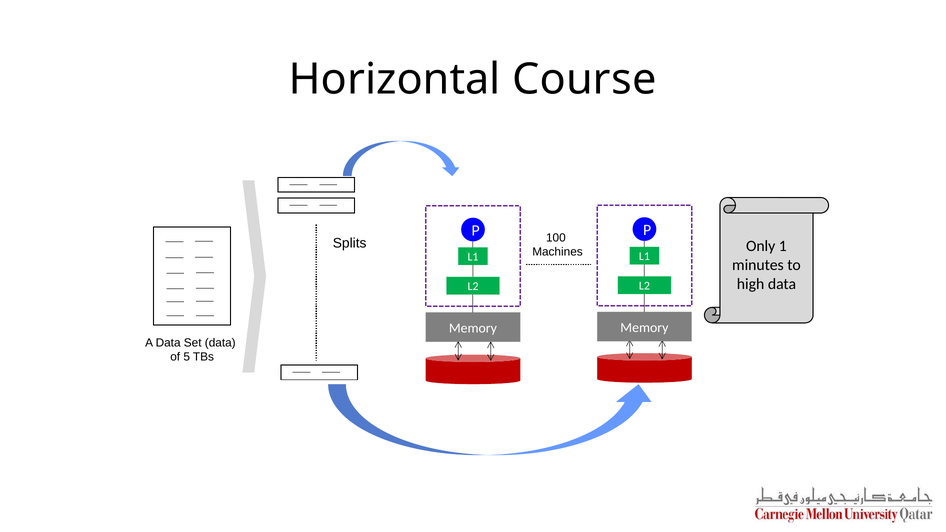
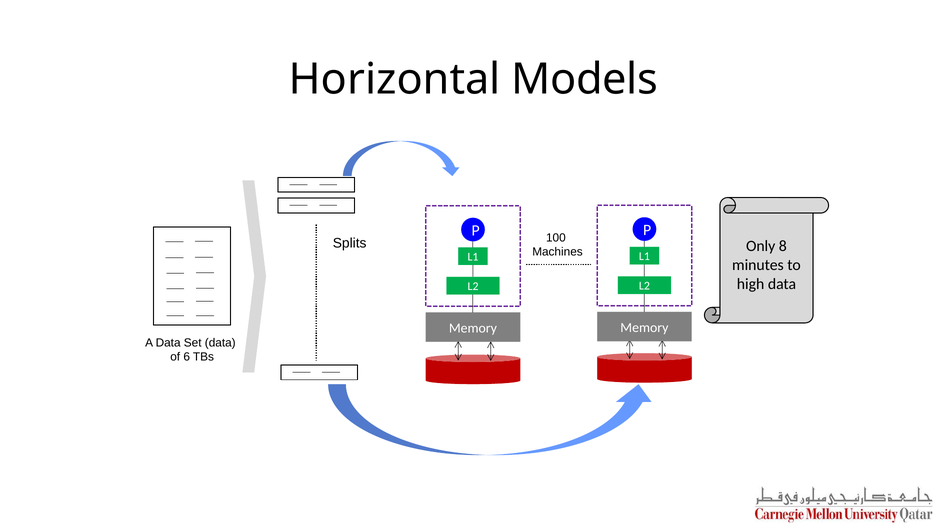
Course: Course -> Models (585, 79)
1: 1 -> 8 (783, 246)
5: 5 -> 6 (187, 357)
